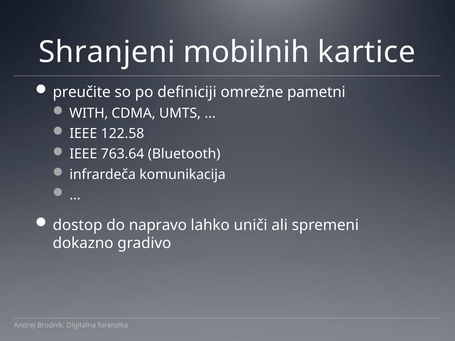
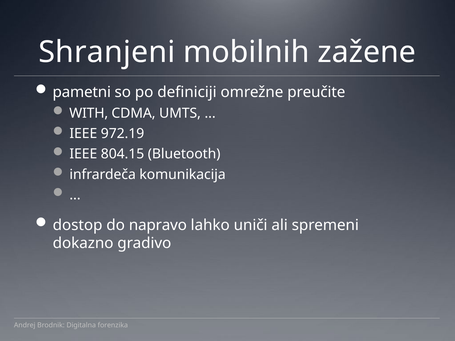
kartice: kartice -> zažene (367, 52)
preučite: preučite -> pametni (82, 92)
pametni: pametni -> preučite (316, 92)
122.58: 122.58 -> 972.19 (123, 134)
763.64: 763.64 -> 804.15 (123, 154)
